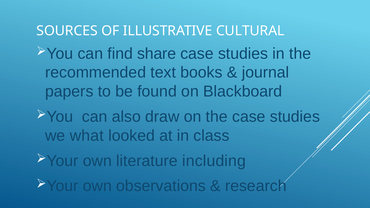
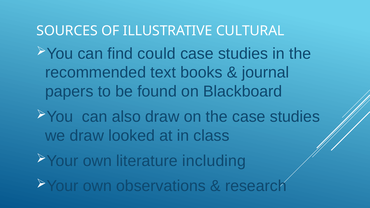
share: share -> could (157, 54)
we what: what -> draw (87, 136)
